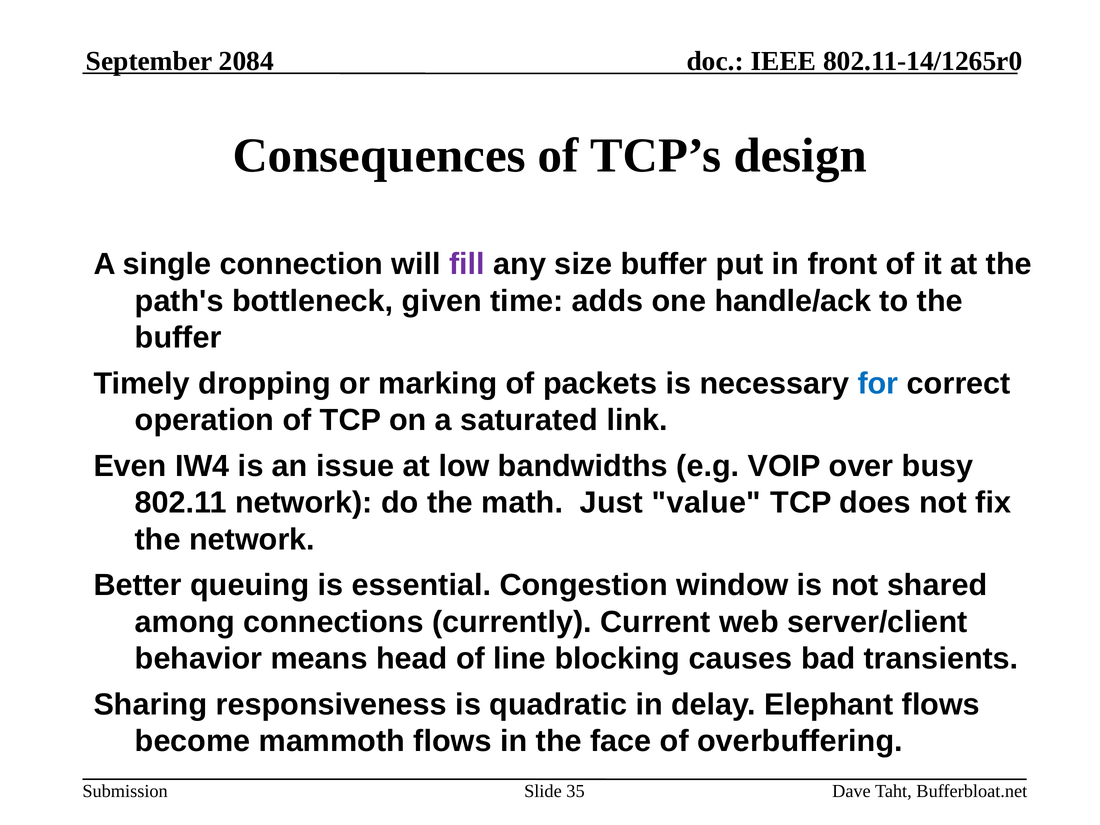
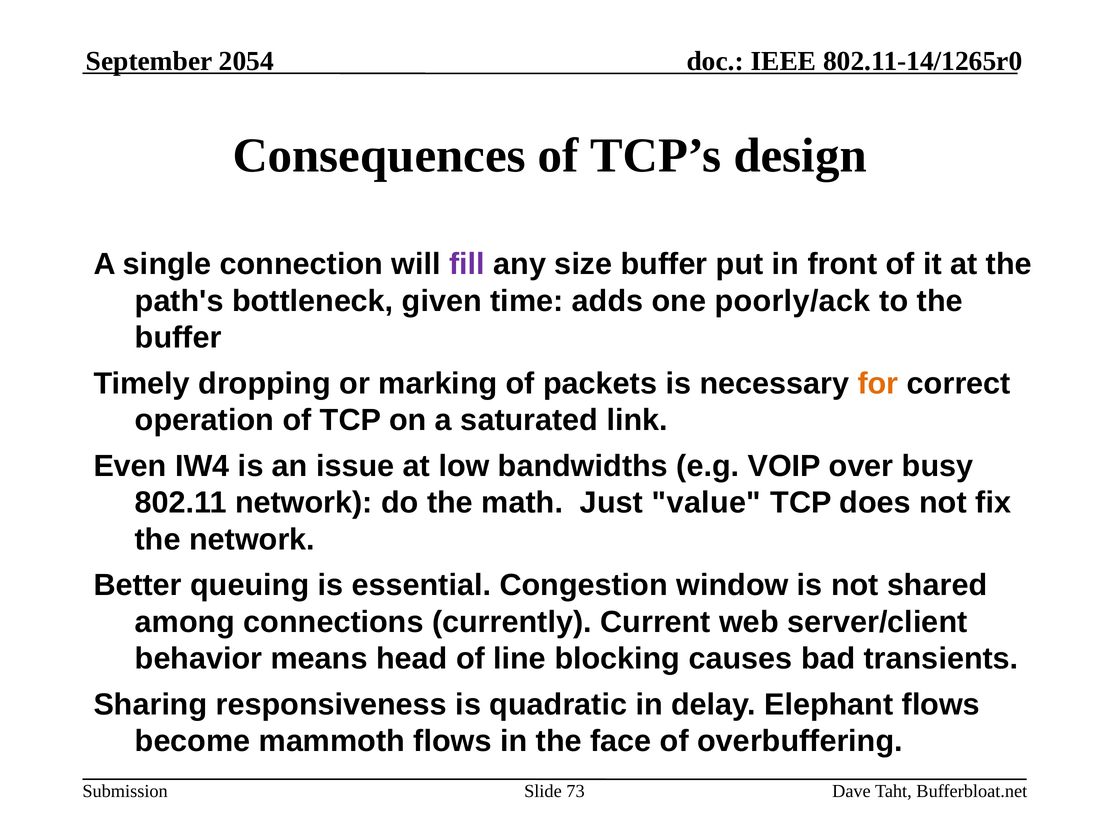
2084: 2084 -> 2054 (246, 61)
handle/ack: handle/ack -> poorly/ack (793, 301)
for colour: blue -> orange (878, 384)
35: 35 -> 73 (576, 791)
